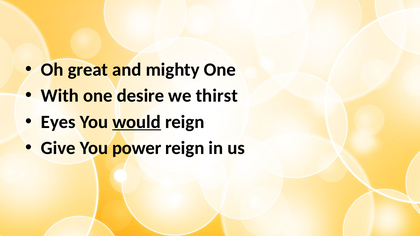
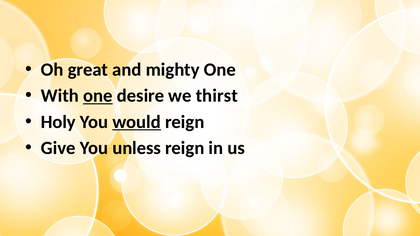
one underline: none -> present (98, 96)
Eyes: Eyes -> Holy (58, 122)
power: power -> unless (137, 148)
